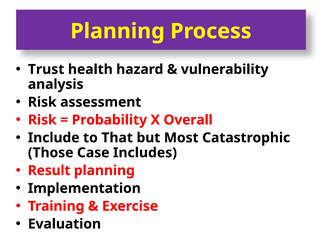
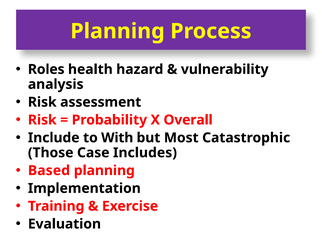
Trust: Trust -> Roles (46, 69)
That: That -> With (117, 138)
Result: Result -> Based (49, 171)
